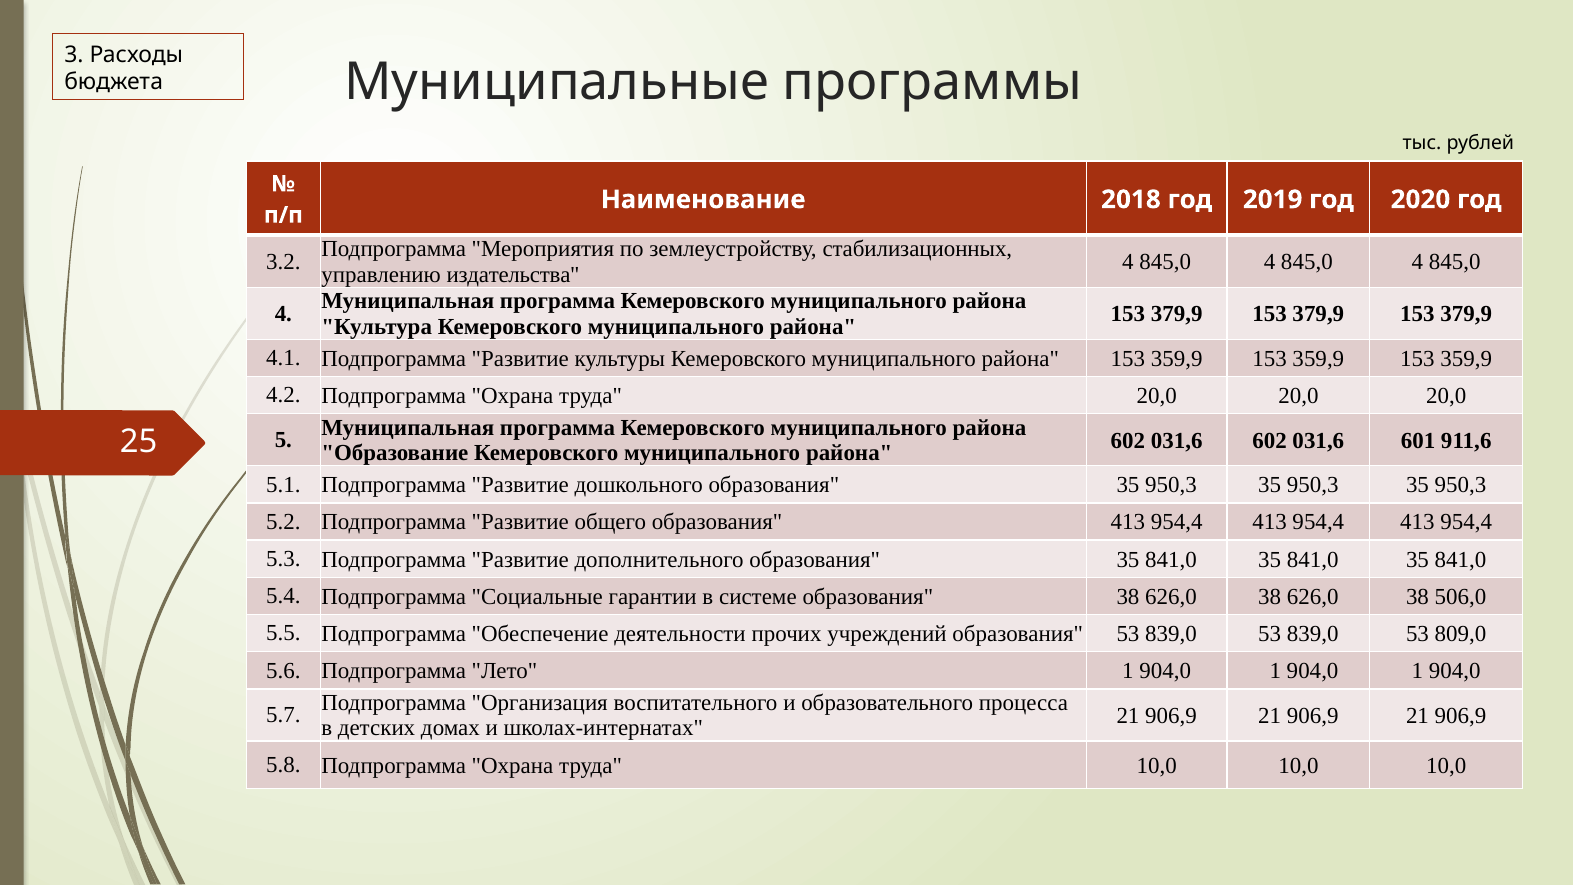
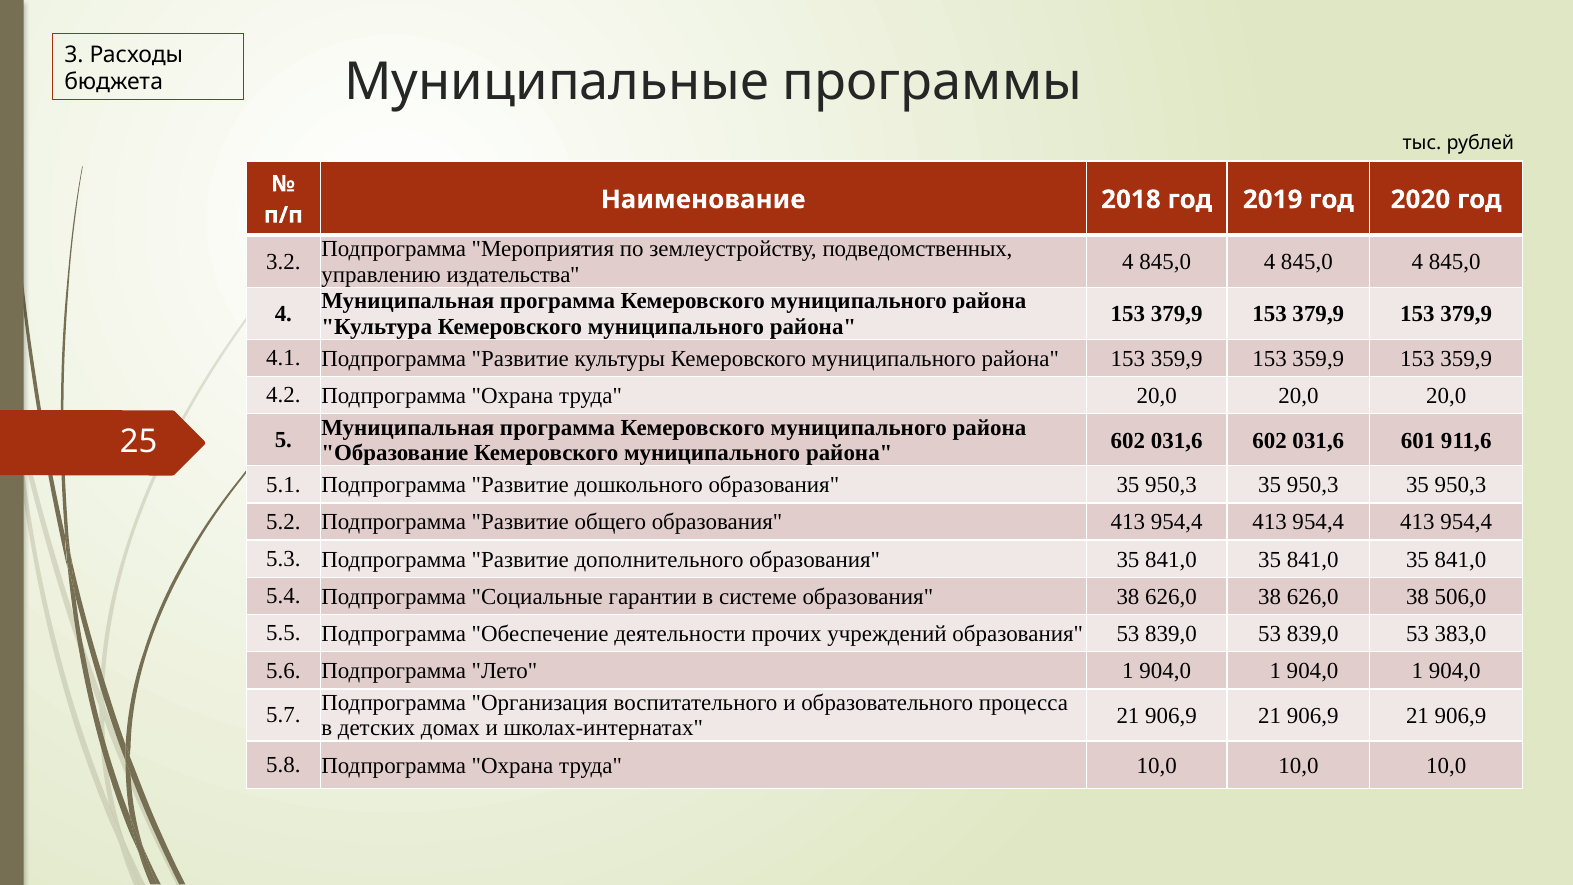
стабилизационных: стабилизационных -> подведомственных (917, 249)
809,0: 809,0 -> 383,0 (1461, 634)
